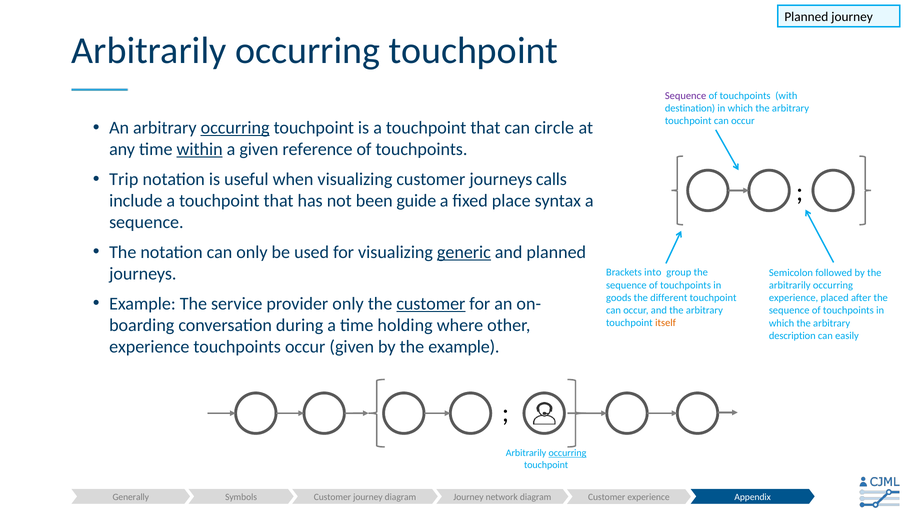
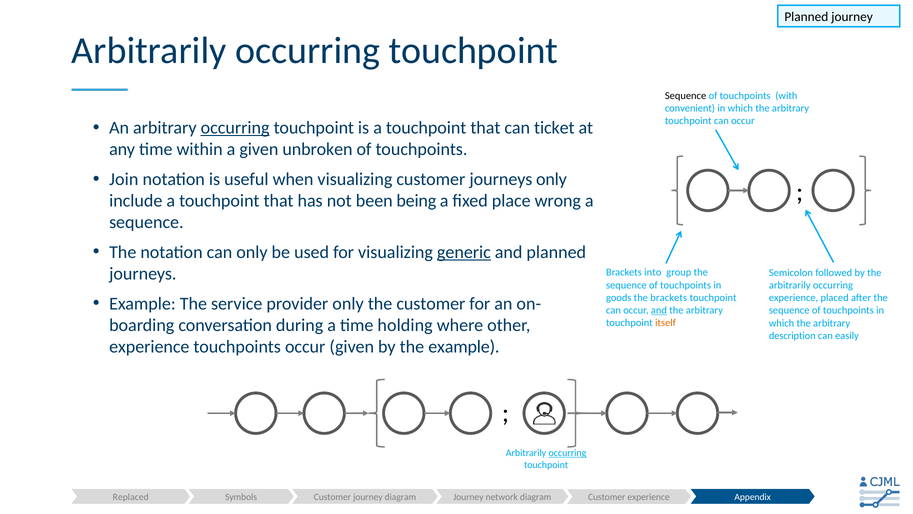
Sequence colour: purple -> black (686, 96)
destination: destination -> convenient (690, 108)
circle: circle -> ticket (554, 128)
within underline: present -> none (200, 149)
reference: reference -> unbroken (317, 149)
Trip: Trip -> Join (124, 179)
journeys calls: calls -> only (551, 179)
guide: guide -> being (416, 201)
syntax: syntax -> wrong (558, 201)
the different: different -> brackets (669, 297)
customer underline: present -> none (431, 303)
and underline: none -> present (659, 310)
Generally: Generally -> Replaced (131, 497)
